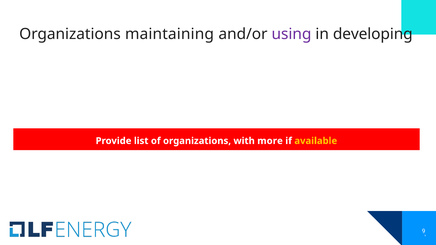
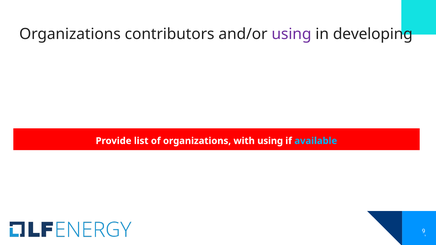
maintaining: maintaining -> contributors (170, 34)
with more: more -> using (270, 141)
available colour: yellow -> light blue (316, 141)
